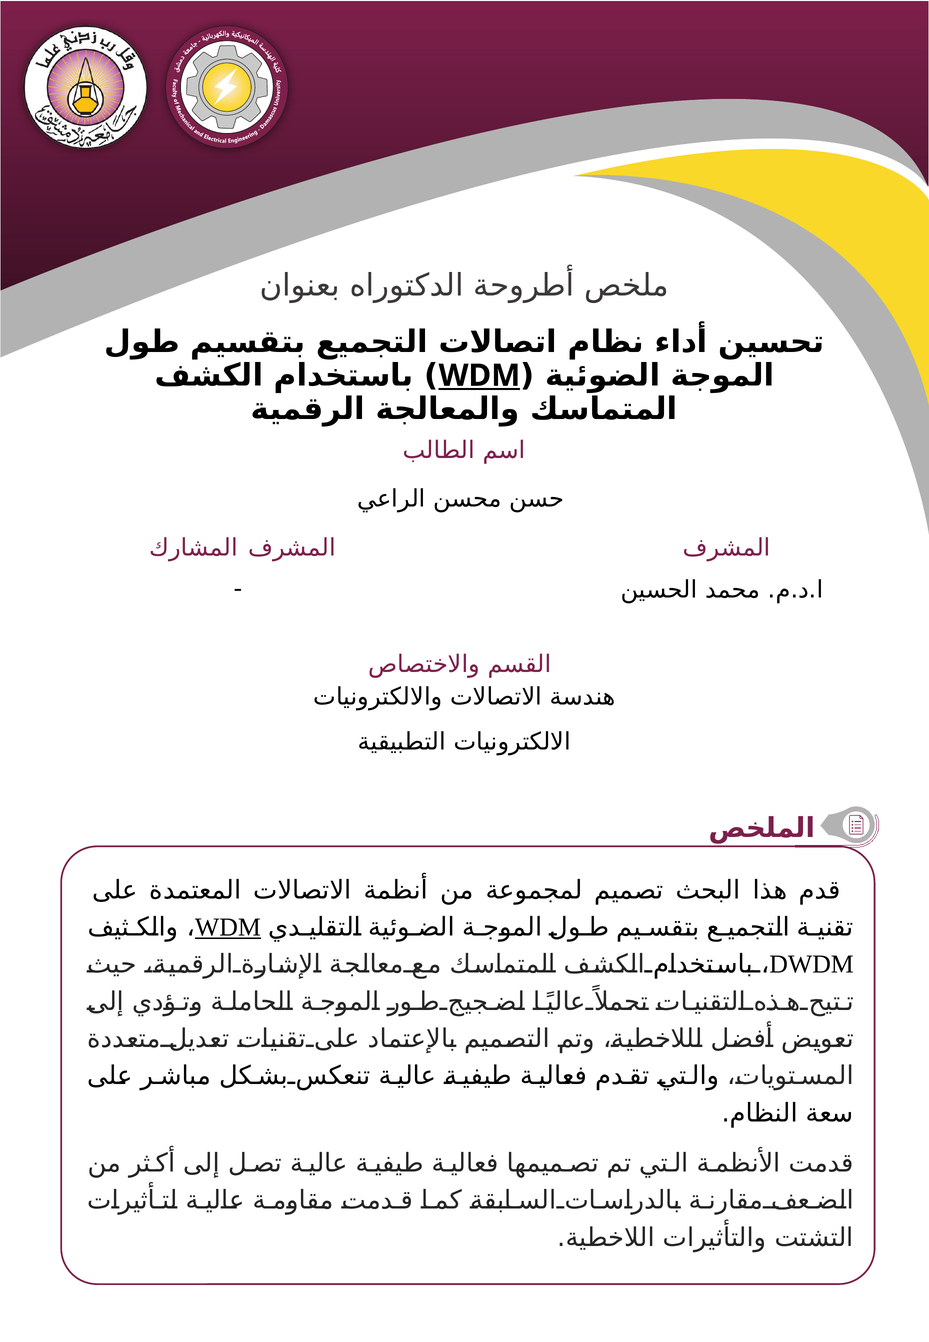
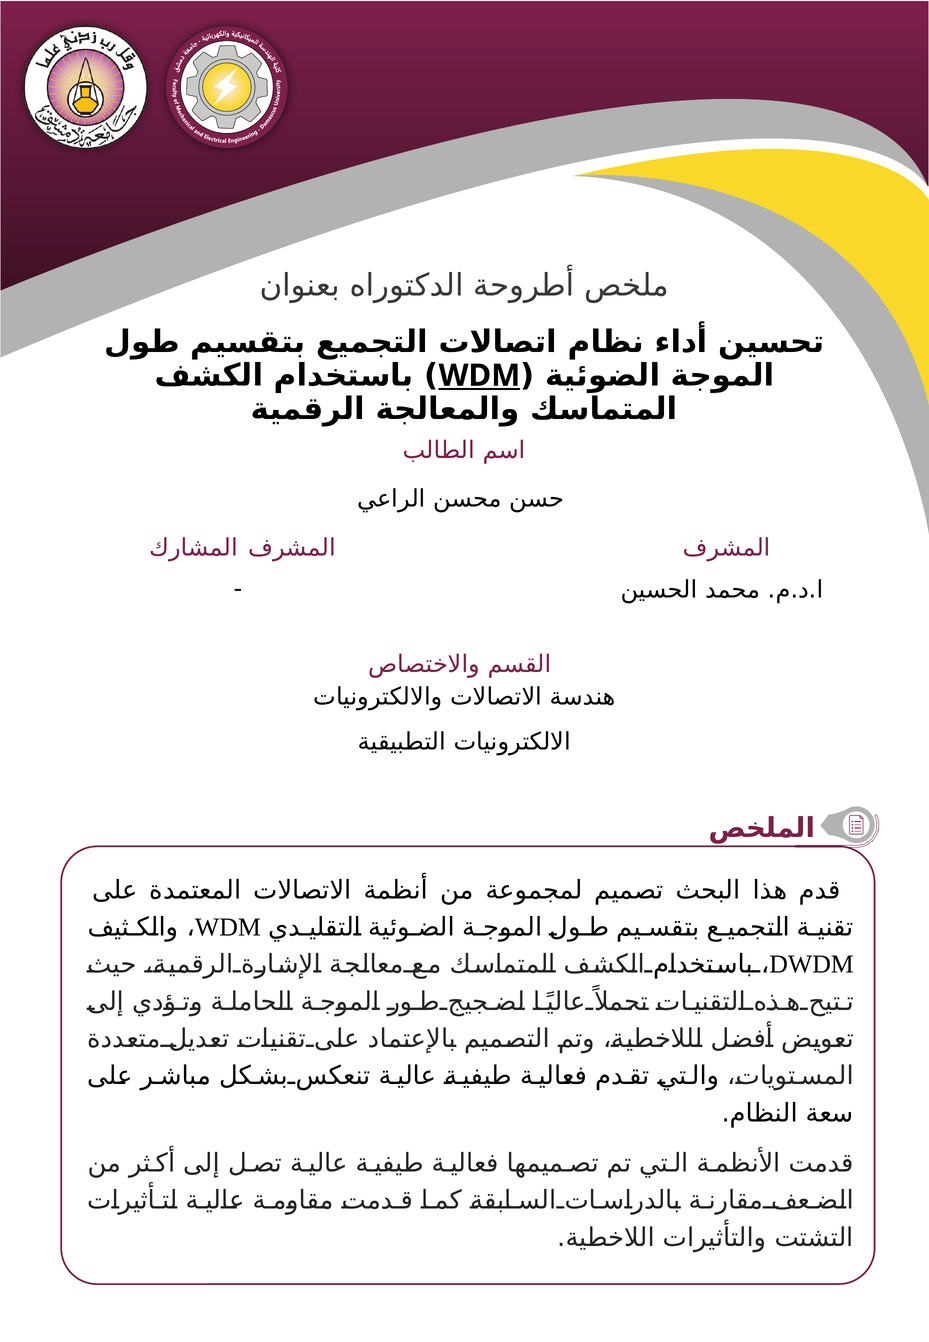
WDM underline: present -> none (228, 927)
